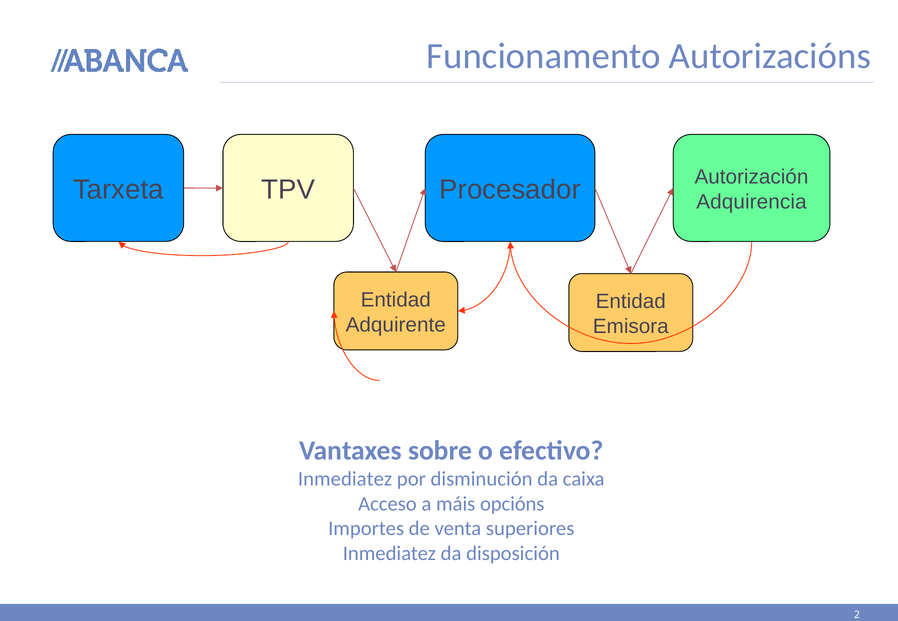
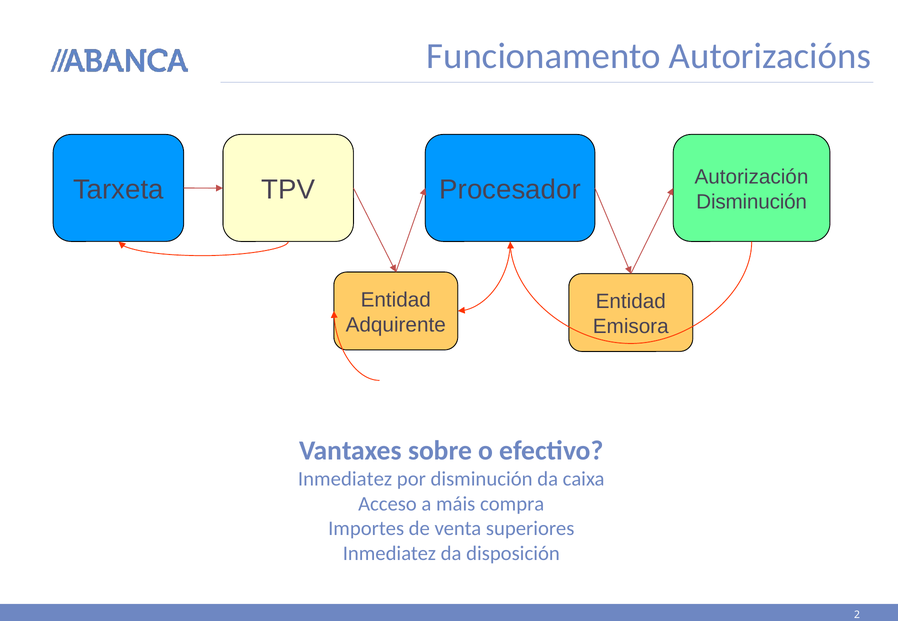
Adquirencia: Adquirencia -> Disminución (752, 202)
opcións: opcións -> compra (512, 504)
